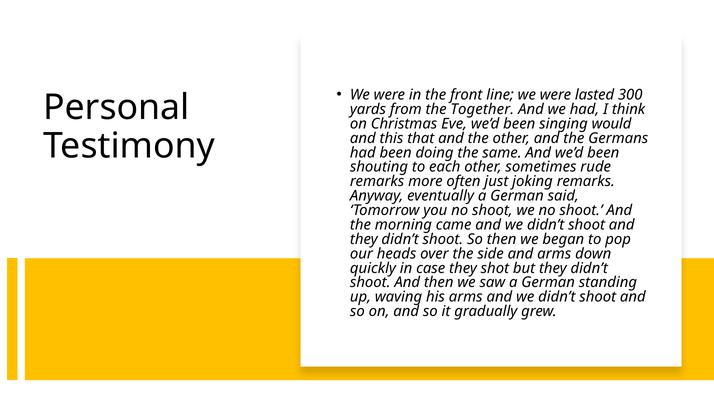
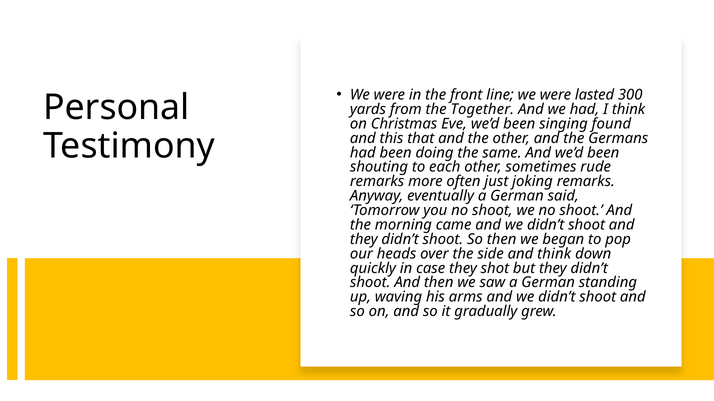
would: would -> found (611, 124)
and arms: arms -> think (554, 254)
